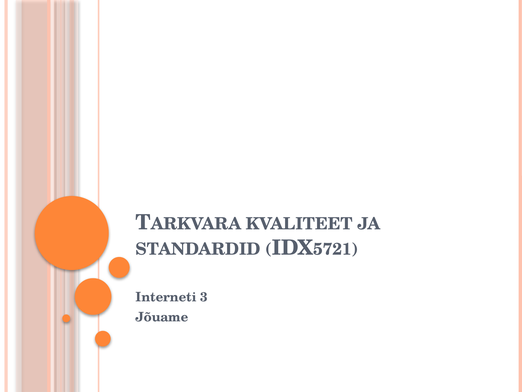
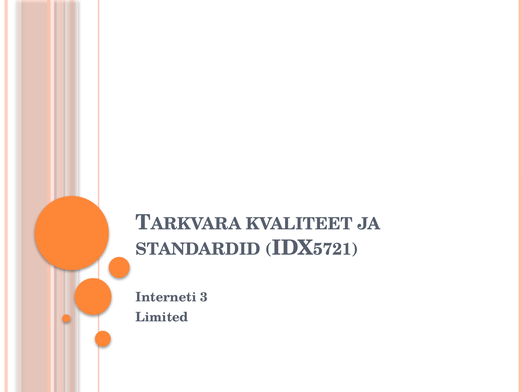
Jõuame: Jõuame -> Limited (162, 317)
